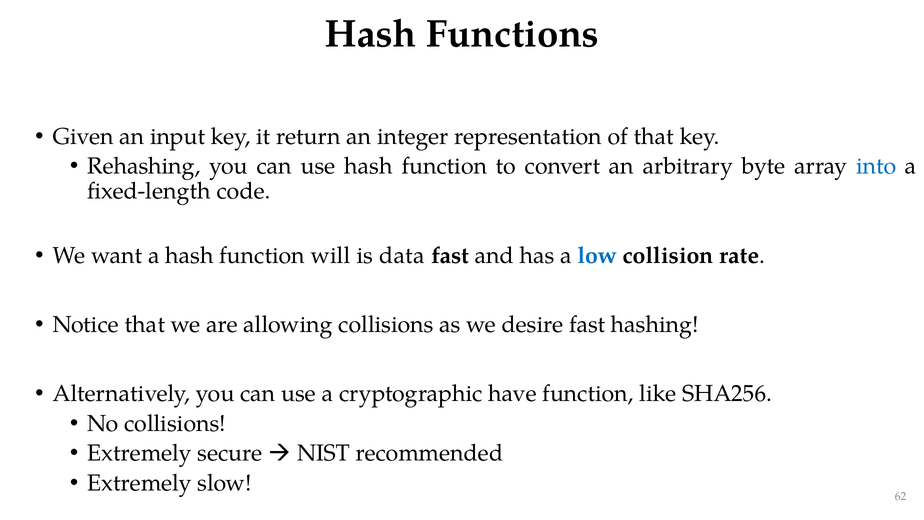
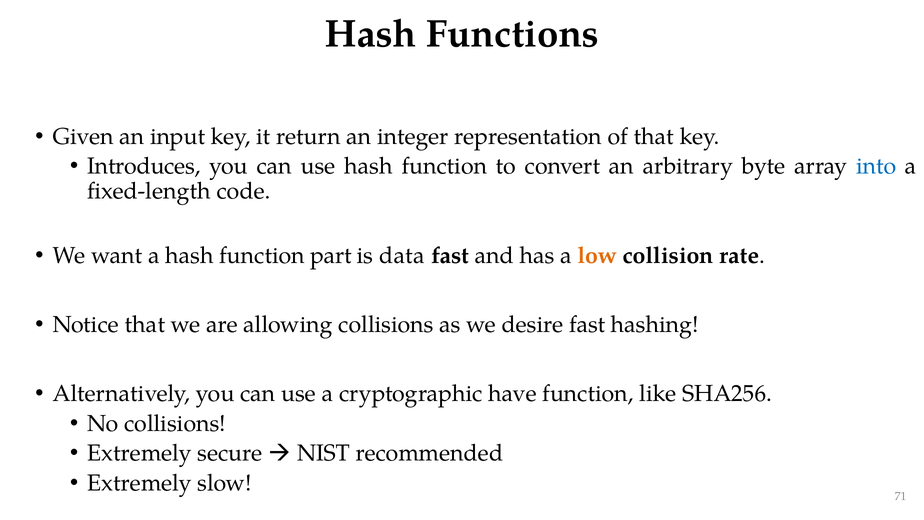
Rehashing: Rehashing -> Introduces (144, 166)
will: will -> part (331, 255)
low colour: blue -> orange (597, 255)
62: 62 -> 71 (901, 496)
